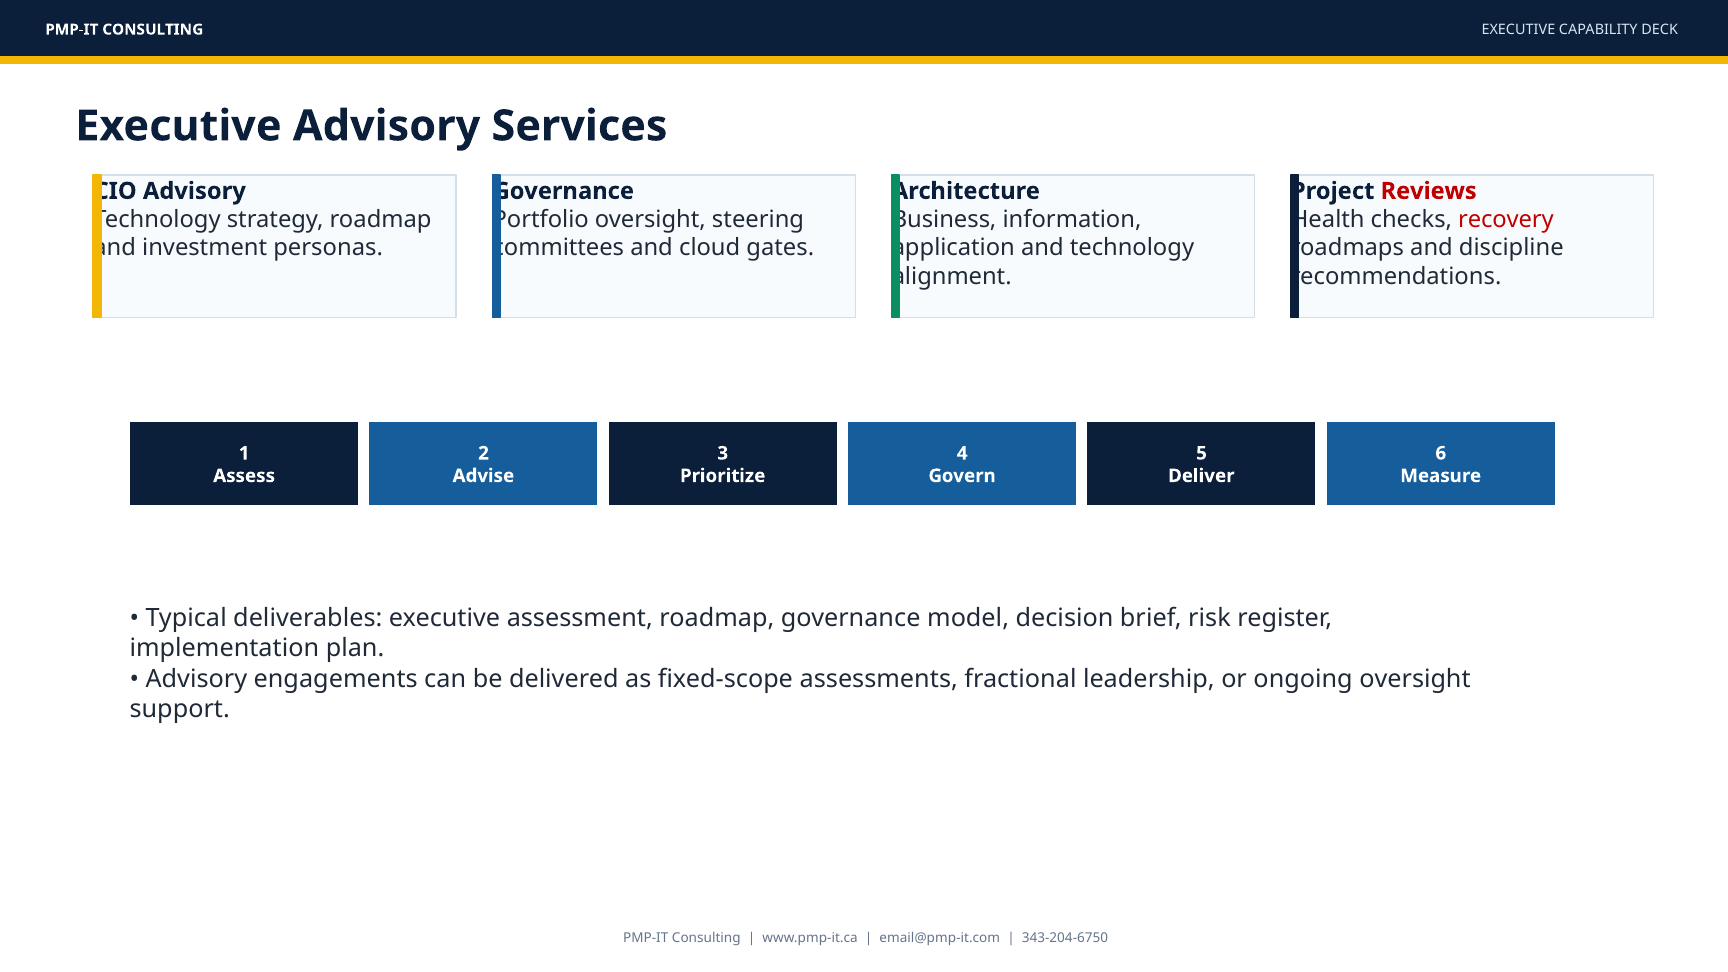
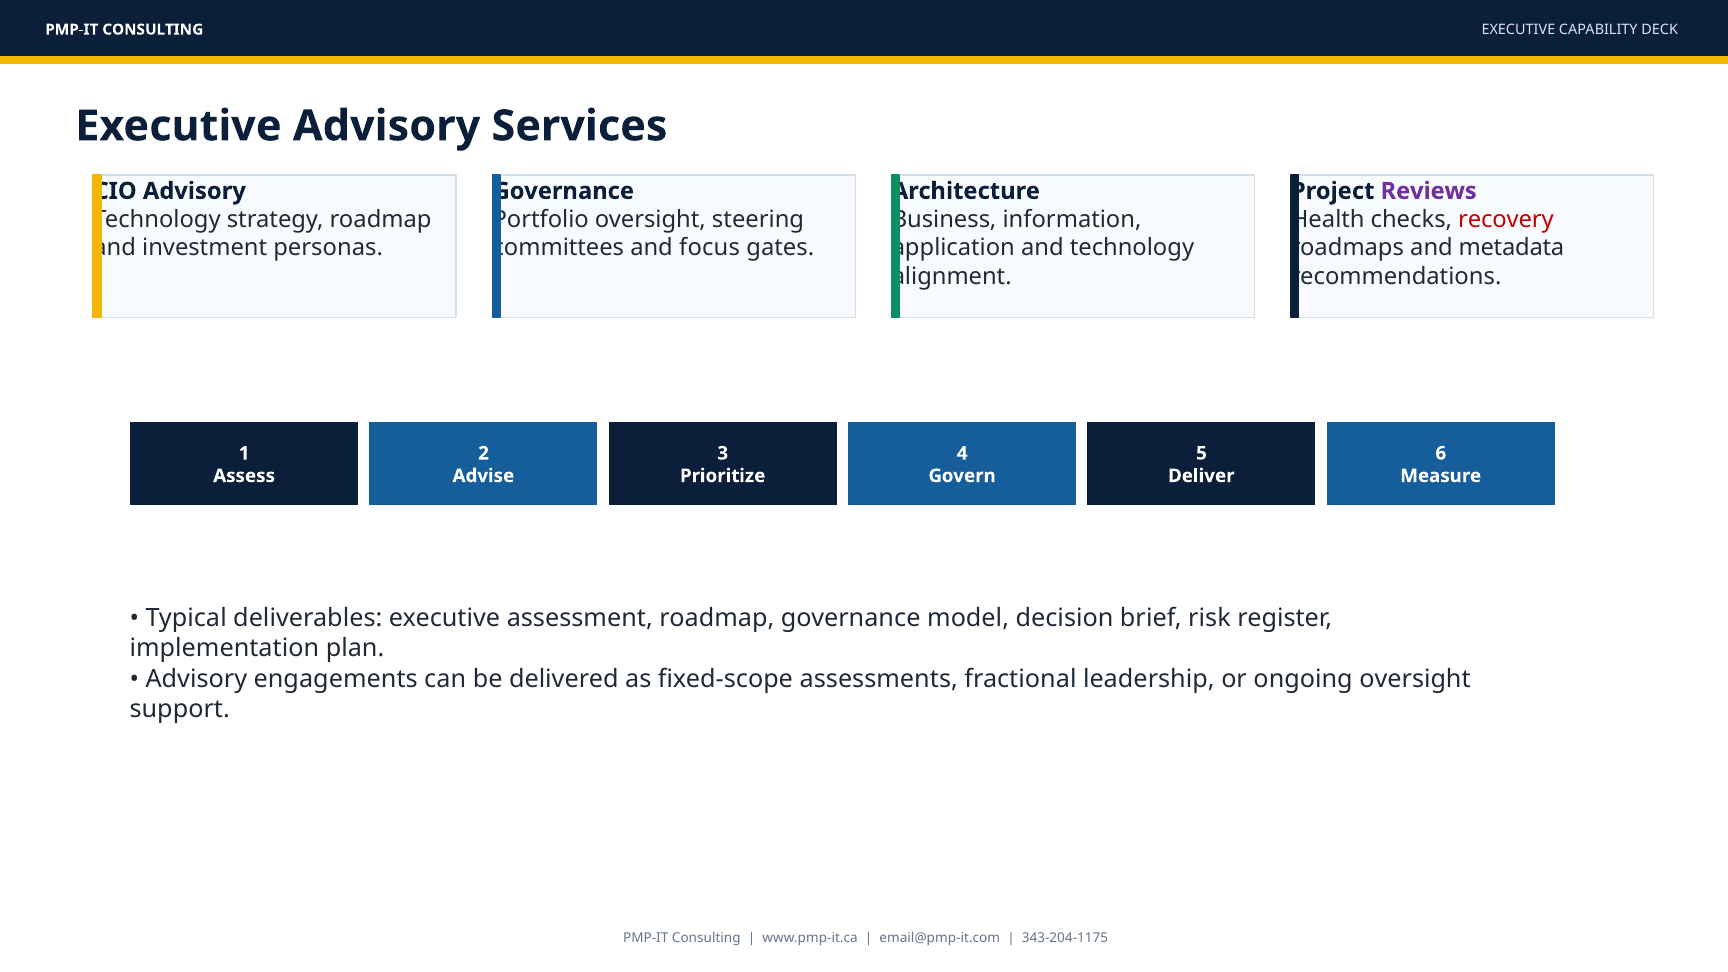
Reviews colour: red -> purple (1429, 191)
cloud: cloud -> focus (710, 248)
discipline: discipline -> metadata (1511, 248)
343-204-6750: 343-204-6750 -> 343-204-1175 (1065, 938)
